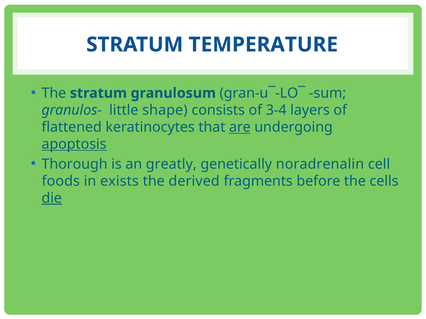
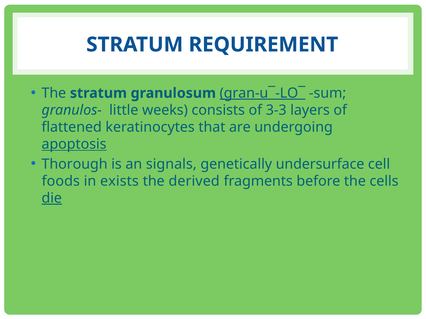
TEMPERATURE: TEMPERATURE -> REQUIREMENT (263, 45)
gran-u¯-LO¯ underline: none -> present (262, 93)
shape: shape -> weeks (165, 110)
3-4: 3-4 -> 3-3 (276, 110)
are underline: present -> none (240, 127)
greatly: greatly -> signals (171, 164)
noradrenalin: noradrenalin -> undersurface (320, 164)
